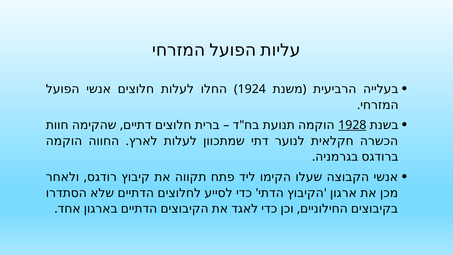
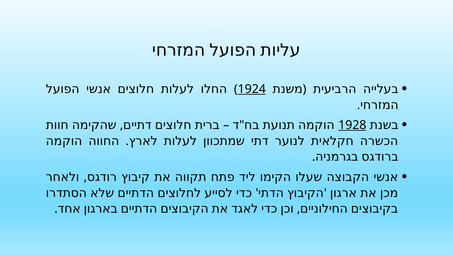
1924 underline: none -> present (252, 89)
